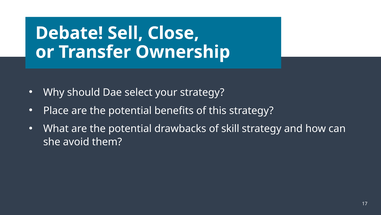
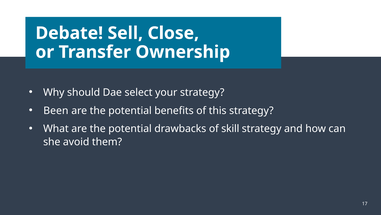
Place: Place -> Been (56, 110)
